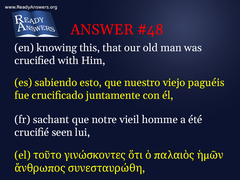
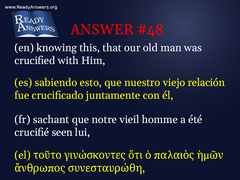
paguéis: paguéis -> relación (206, 83)
